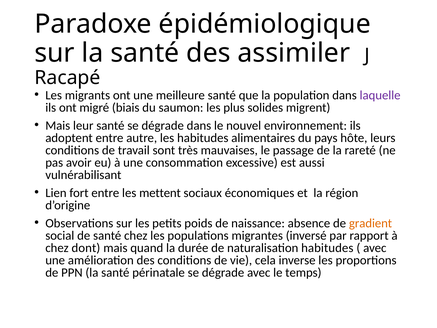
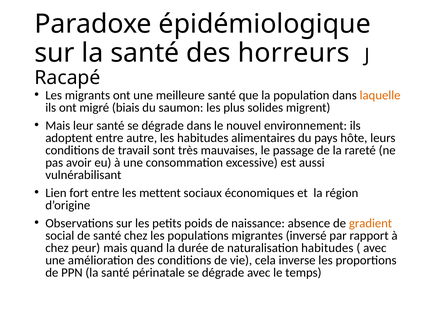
assimiler: assimiler -> horreurs (294, 53)
laquelle colour: purple -> orange (380, 95)
dont: dont -> peur (86, 248)
